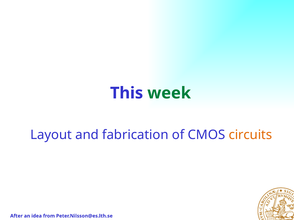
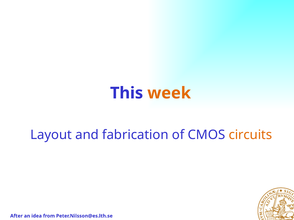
week colour: green -> orange (169, 93)
